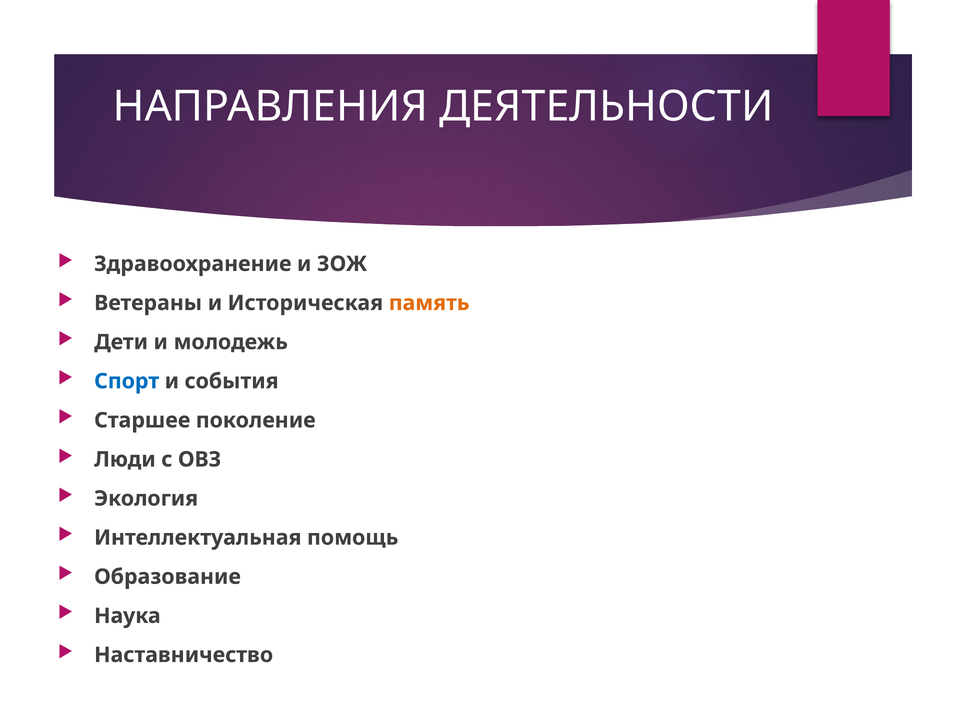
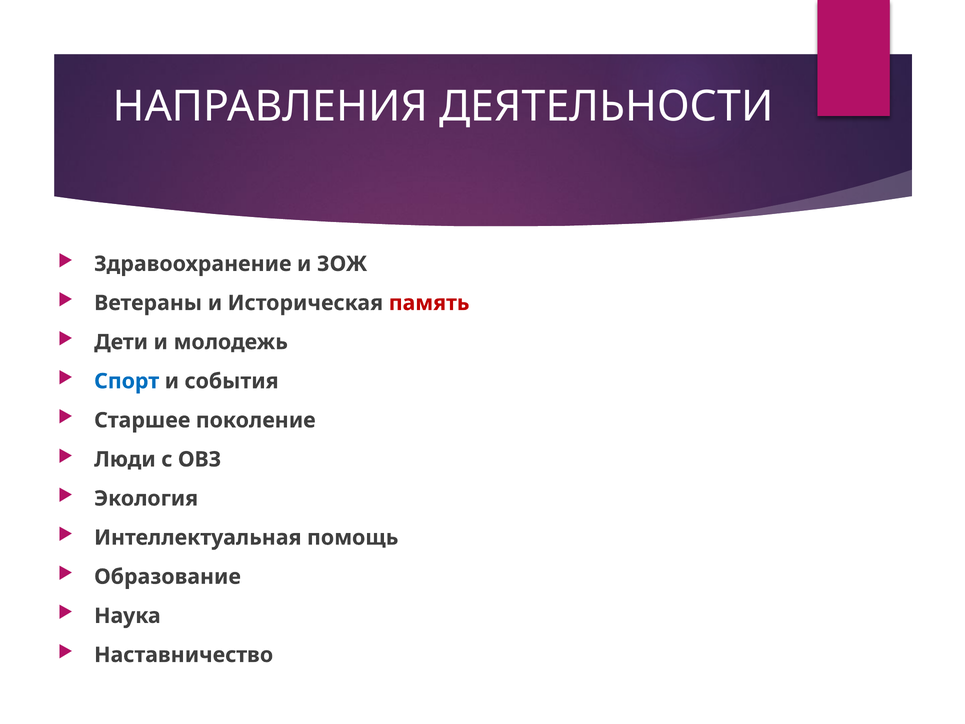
память colour: orange -> red (429, 303)
